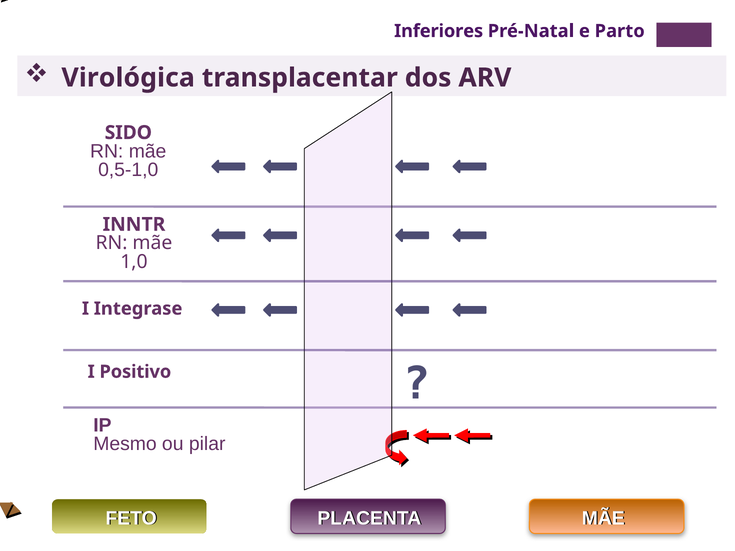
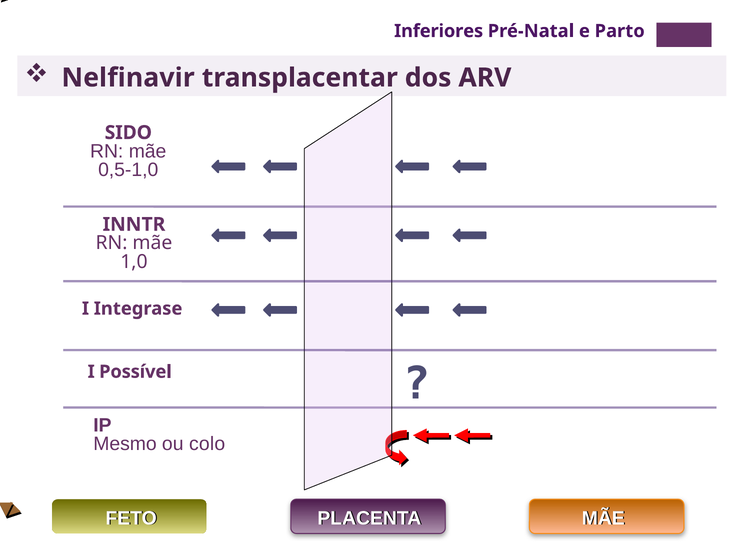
Virológica: Virológica -> Nelfinavir (128, 78)
Positivo: Positivo -> Possível (135, 372)
pilar: pilar -> colo (207, 444)
